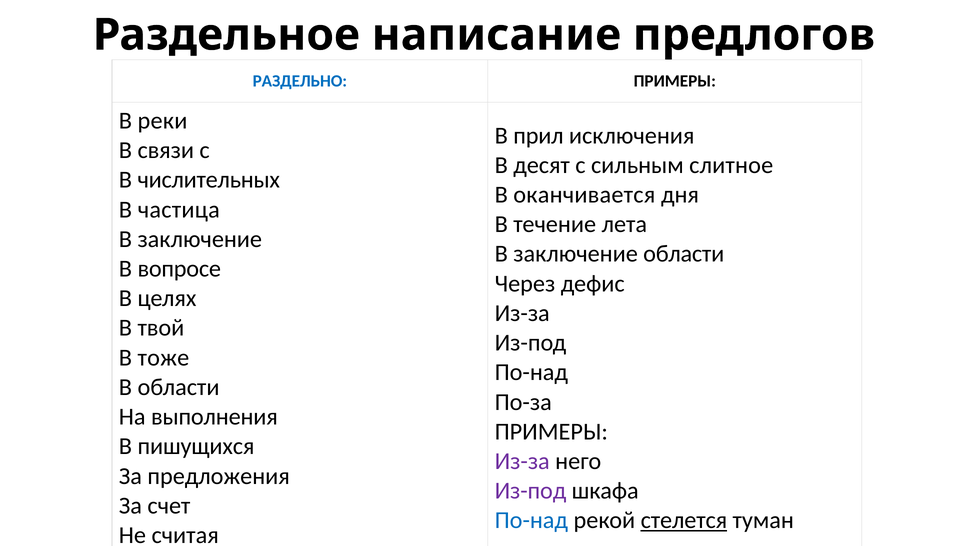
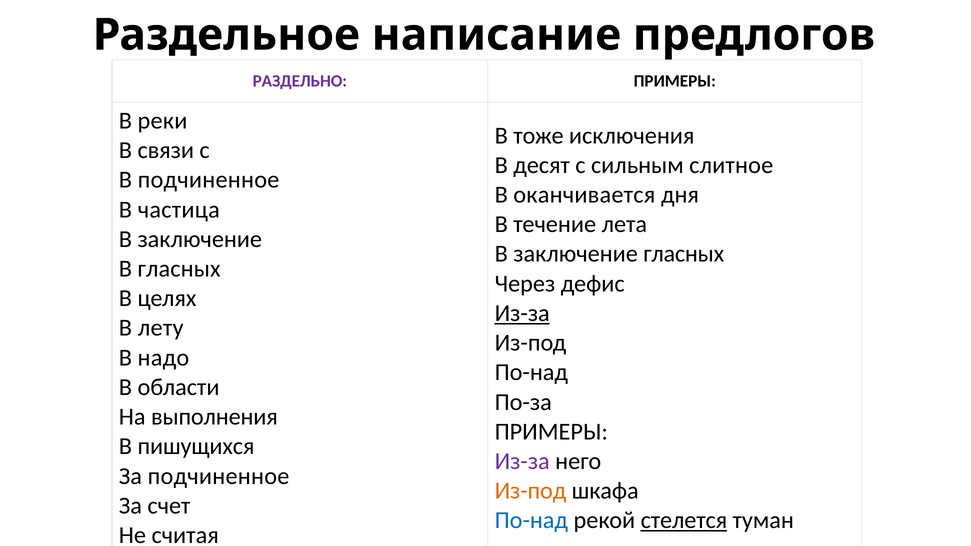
РАЗДЕЛЬНО colour: blue -> purple (300, 81)
прил: прил -> тоже (538, 136)
В числительных: числительных -> подчиненное (209, 180)
заключение области: области -> гласных (684, 254)
В вопросе: вопросе -> гласных (179, 269)
Из-за underline: none -> present (522, 313)
твой: твой -> лету (161, 328)
тоже: тоже -> надо (163, 358)
За предложения: предложения -> подчиненное (219, 476)
Из-под colour: purple -> orange (531, 491)
